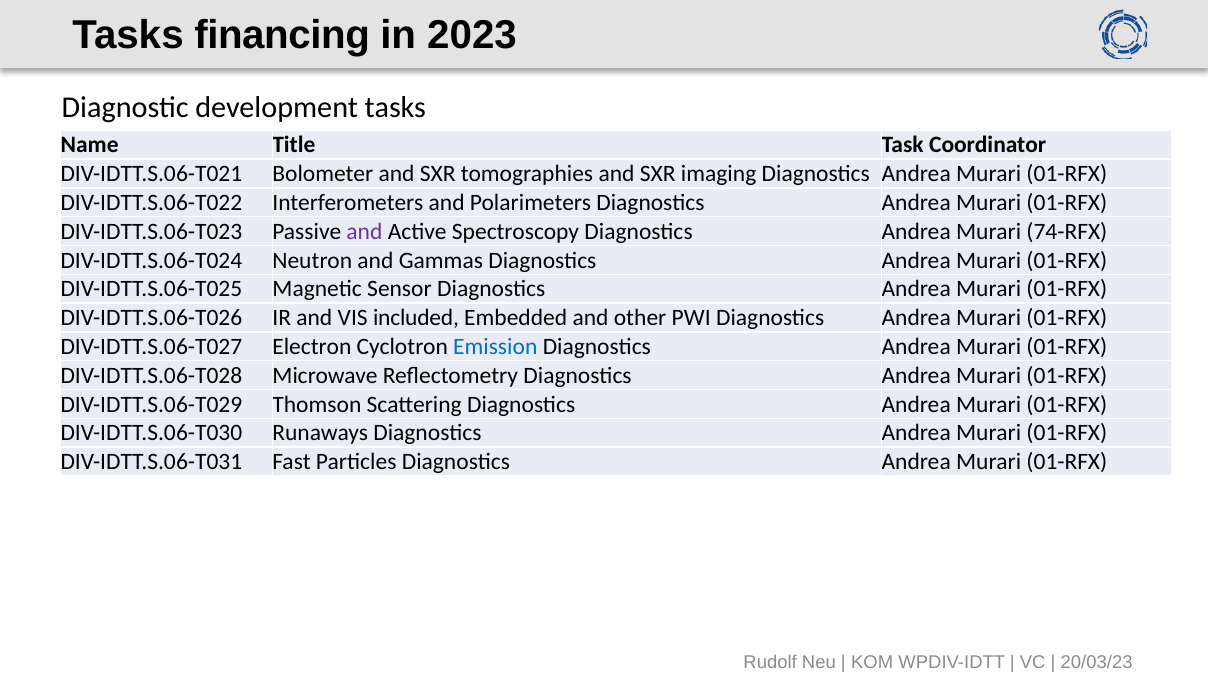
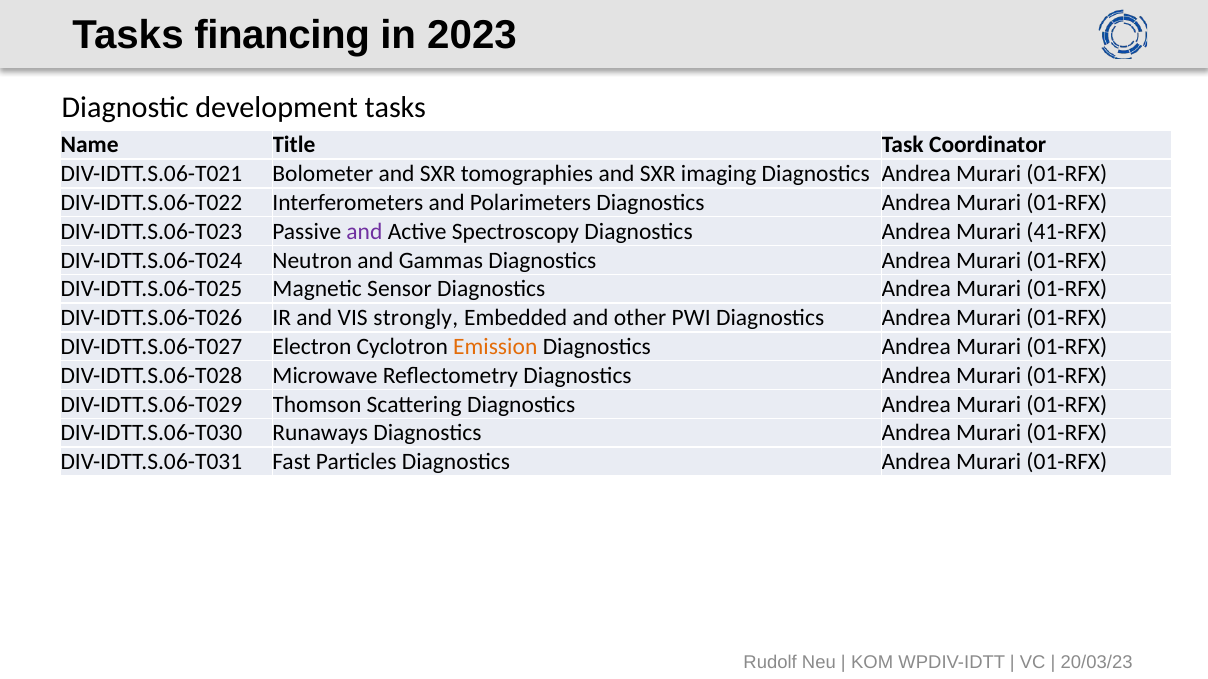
74-RFX: 74-RFX -> 41-RFX (1067, 232)
included: included -> strongly (416, 318)
Emission colour: blue -> orange (495, 347)
